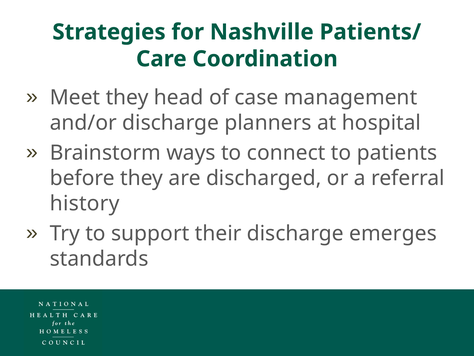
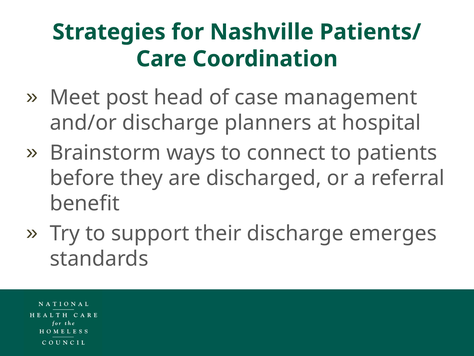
Meet they: they -> post (127, 98)
history: history -> benefit (85, 203)
